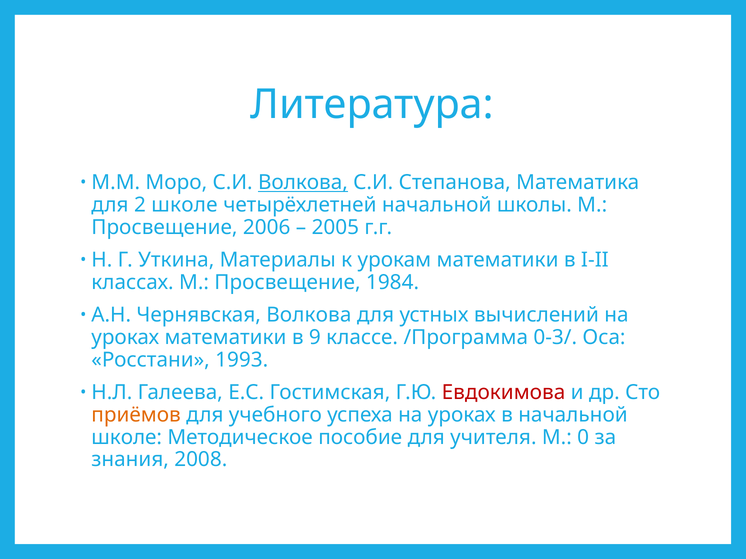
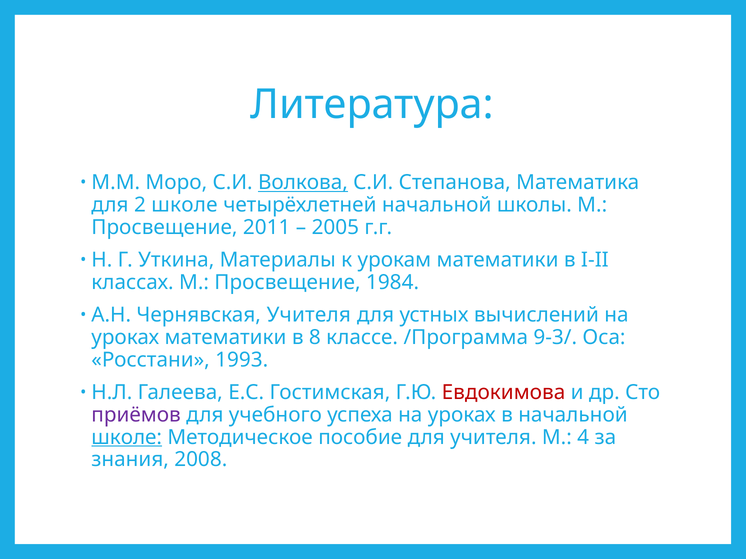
2006: 2006 -> 2011 (267, 227)
Чернявская Волкова: Волкова -> Учителя (309, 315)
9: 9 -> 8 (315, 338)
0-3/: 0-3/ -> 9-3/ (555, 338)
приёмов colour: orange -> purple (136, 415)
школе underline: none -> present (127, 438)
0: 0 -> 4 (583, 438)
